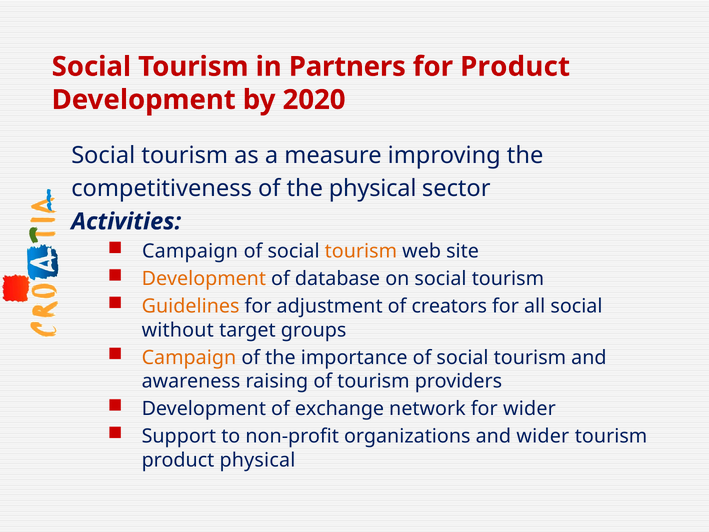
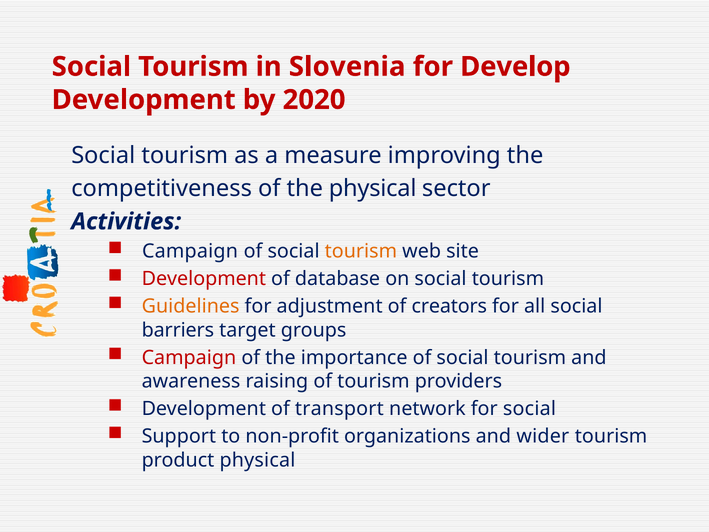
Partners: Partners -> Slovenia (347, 67)
for Product: Product -> Develop (515, 67)
Development colour: orange -> red (204, 279)
without: without -> barriers (178, 330)
Campaign colour: orange -> red (189, 357)
exchange: exchange -> transport (339, 409)
for wider: wider -> social (529, 409)
